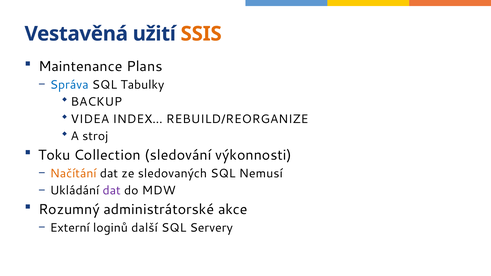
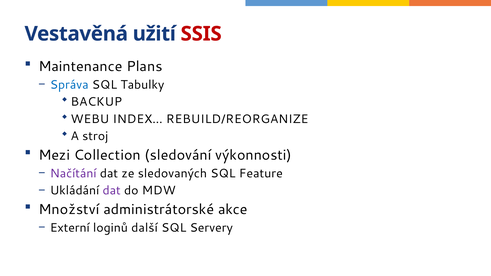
SSIS colour: orange -> red (201, 34)
VIDEA: VIDEA -> WEBU (90, 119)
Toku: Toku -> Mezi (54, 155)
Načítání colour: orange -> purple (73, 174)
Nemusí: Nemusí -> Feature (261, 174)
Rozumný: Rozumný -> Množství (69, 210)
